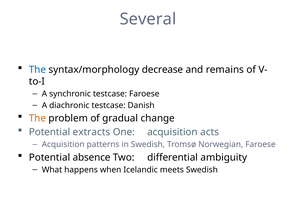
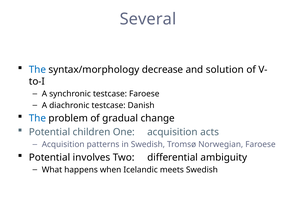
remains: remains -> solution (225, 70)
The colour: orange -> blue (37, 118)
extracts: extracts -> children (92, 132)
absence: absence -> involves (92, 157)
